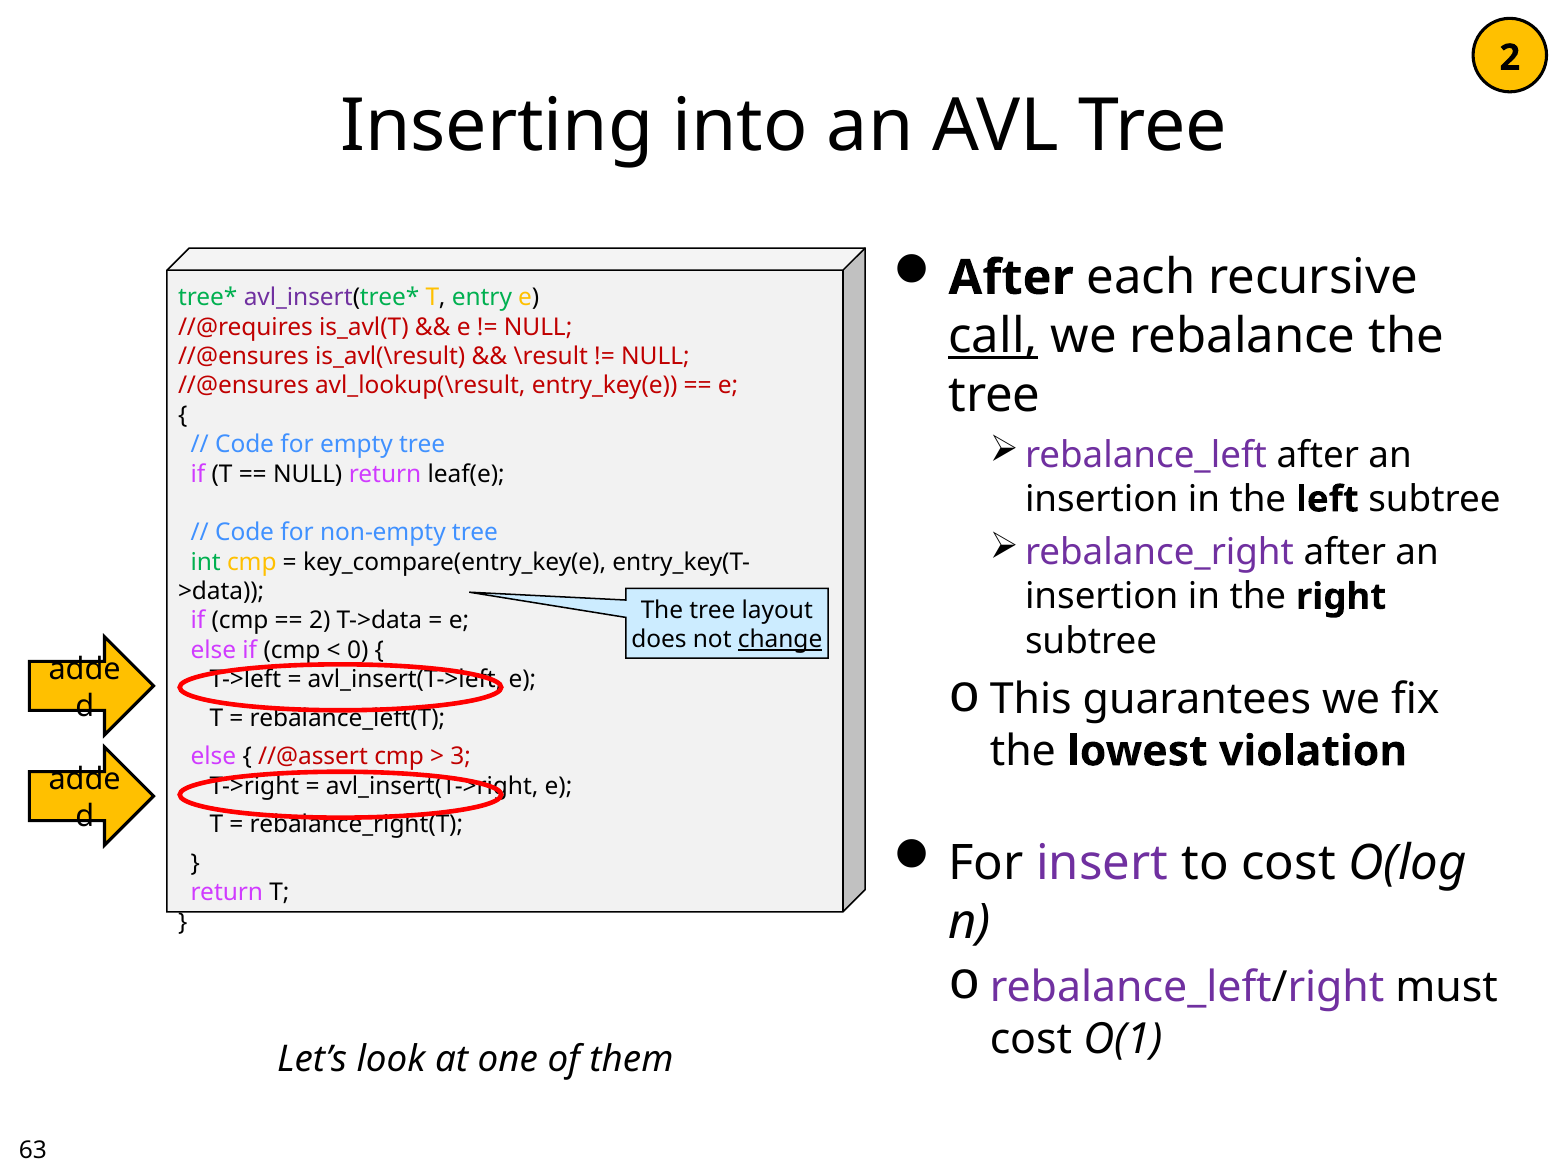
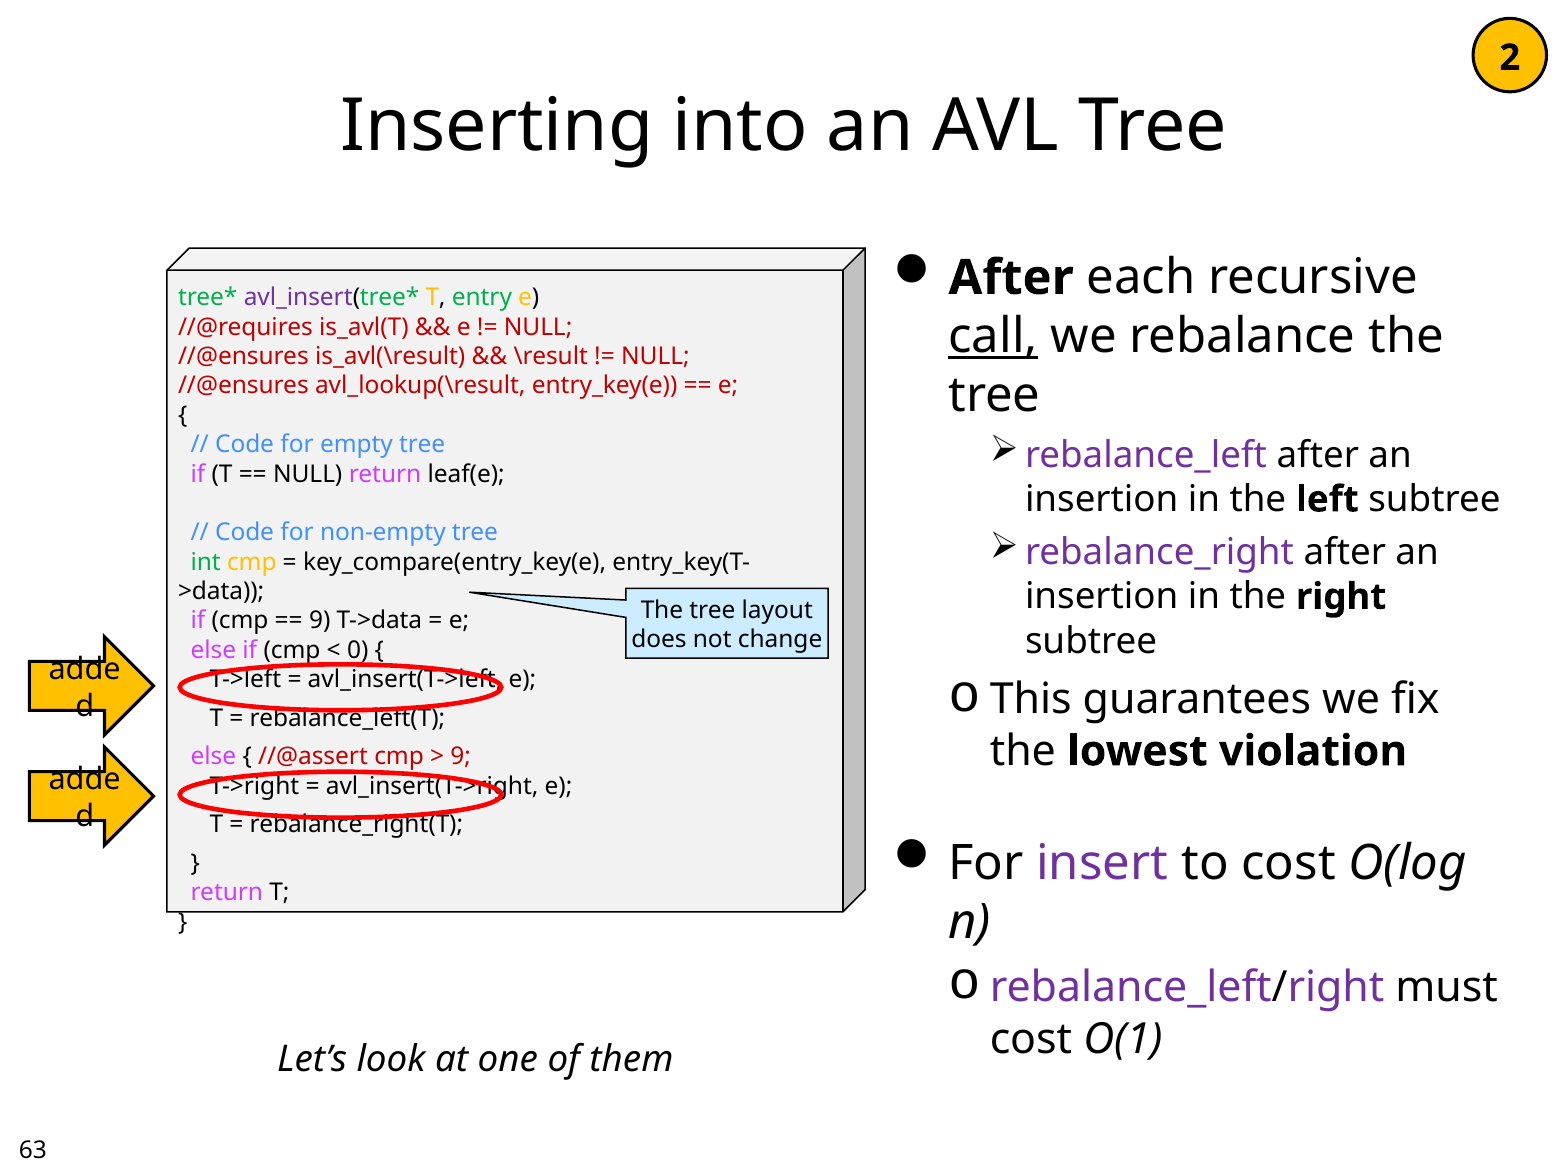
2: 2 -> 9 (320, 621)
change underline: present -> none (780, 640)
3: 3 -> 9 (461, 757)
